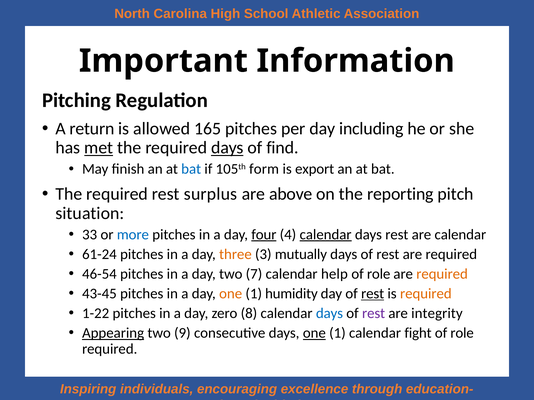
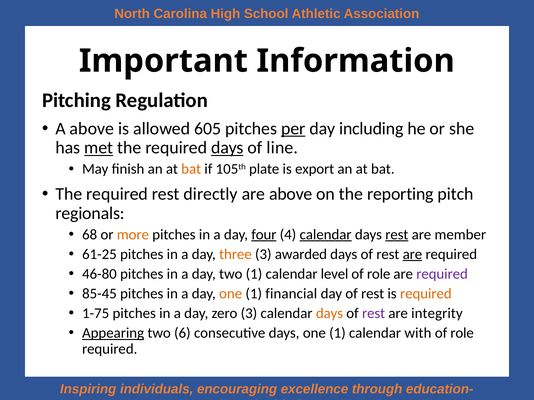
A return: return -> above (92, 129)
165: 165 -> 605 (208, 129)
per underline: none -> present (293, 129)
find: find -> line (282, 148)
bat colour: blue -> orange (191, 169)
form: form -> plate (264, 169)
surplus: surplus -> directly (211, 194)
situation: situation -> regionals (90, 214)
33: 33 -> 68 (90, 235)
more colour: blue -> orange (133, 235)
rest underline: none -> present (397, 235)
are calendar: calendar -> member (460, 235)
61-24: 61-24 -> 61-25 (99, 255)
mutually: mutually -> awarded (301, 255)
are underline: none -> present (412, 255)
46-54: 46-54 -> 46-80 (99, 274)
two 7: 7 -> 1 (254, 274)
help: help -> level (335, 274)
required colour: orange -> purple (442, 274)
43-45: 43-45 -> 85-45 (99, 294)
humidity: humidity -> financial (291, 294)
rest underline: present -> none (373, 294)
1-22: 1-22 -> 1-75 (96, 314)
zero 8: 8 -> 3 (249, 314)
days colour: blue -> orange (329, 314)
9: 9 -> 6 (182, 333)
one underline: present -> none (314, 333)
fight: fight -> with (418, 333)
